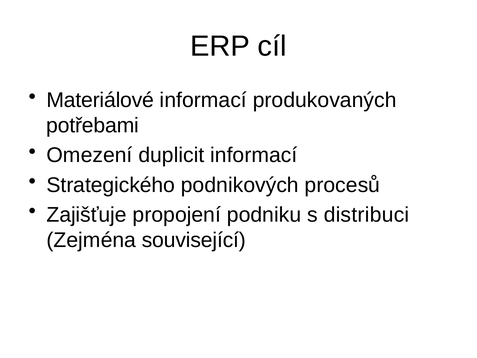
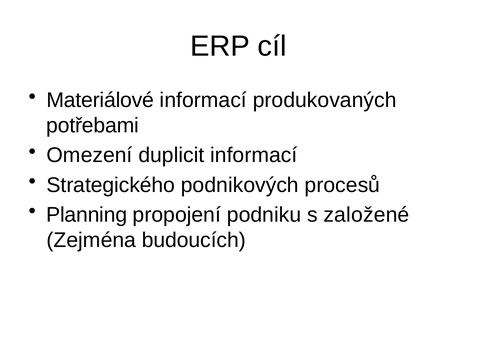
Zajišťuje: Zajišťuje -> Planning (87, 215)
distribuci: distribuci -> založené (366, 215)
související: související -> budoucích (194, 240)
